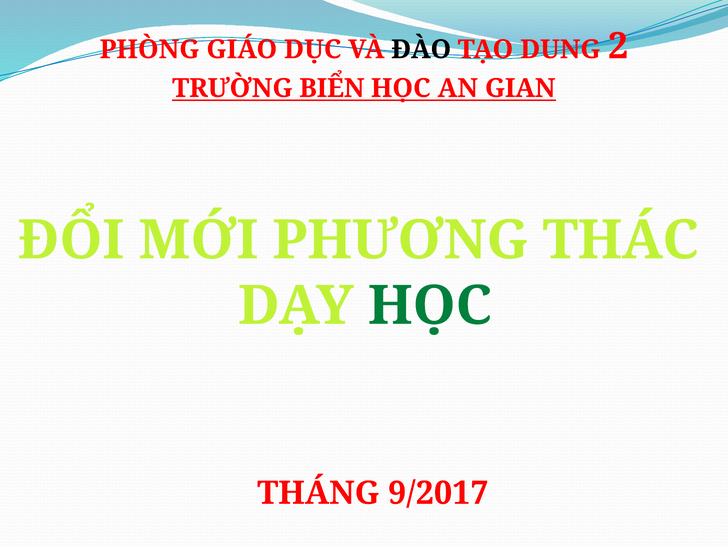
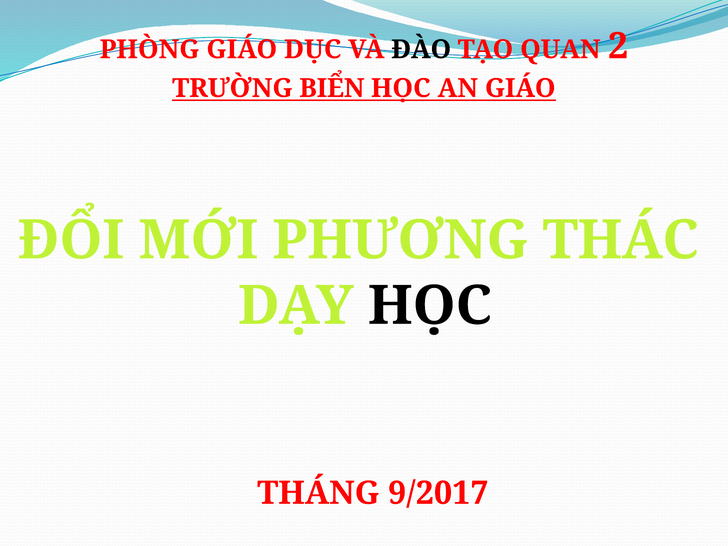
DUNG: DUNG -> QUAN (560, 49)
AN GIAN: GIAN -> GIÁO (520, 88)
HỌC colour: green -> black (430, 306)
